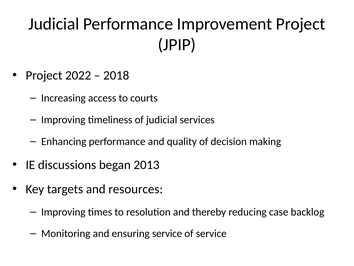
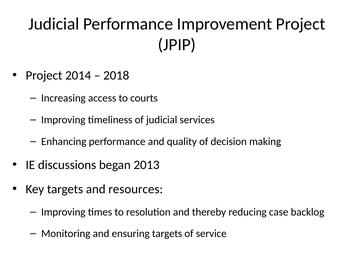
2022: 2022 -> 2014 (78, 75)
ensuring service: service -> targets (167, 233)
